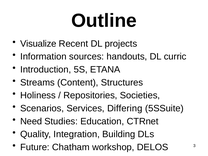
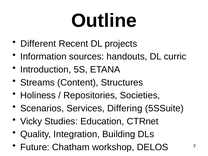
Visualize: Visualize -> Different (38, 44)
Need: Need -> Vicky (31, 121)
